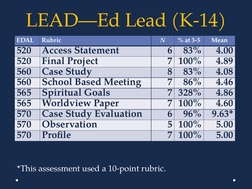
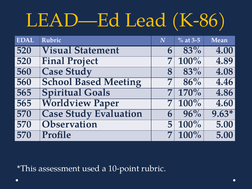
K-14: K-14 -> K-86 (199, 20)
Access: Access -> Visual (57, 50)
328%: 328% -> 170% (190, 93)
